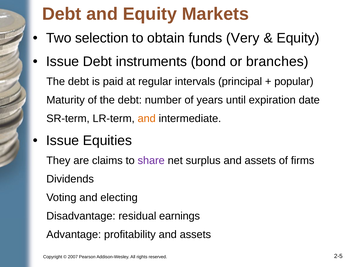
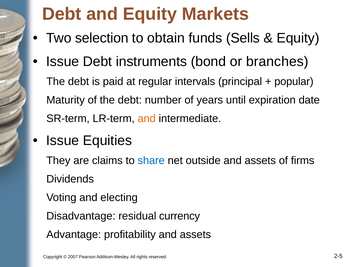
Very: Very -> Sells (243, 38)
share colour: purple -> blue (151, 160)
surplus: surplus -> outside (203, 160)
earnings: earnings -> currency (180, 215)
